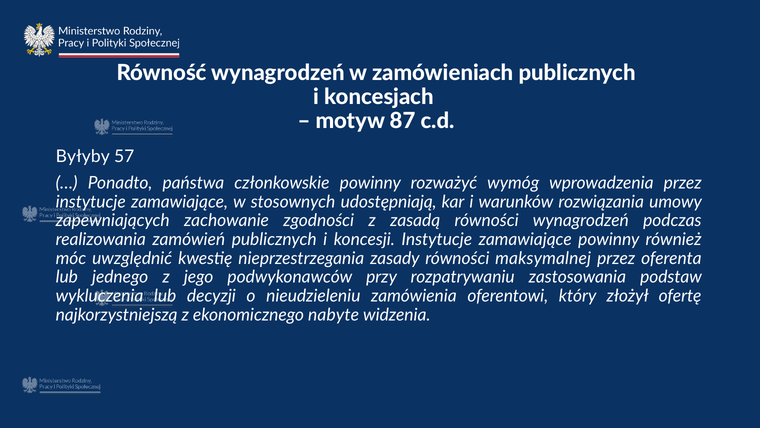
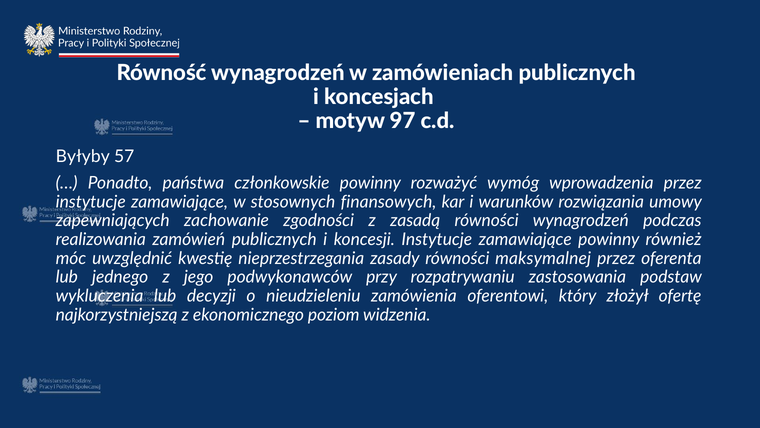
87: 87 -> 97 (403, 121)
udostępniają: udostępniają -> finansowych (388, 202)
nabyte: nabyte -> poziom (334, 314)
